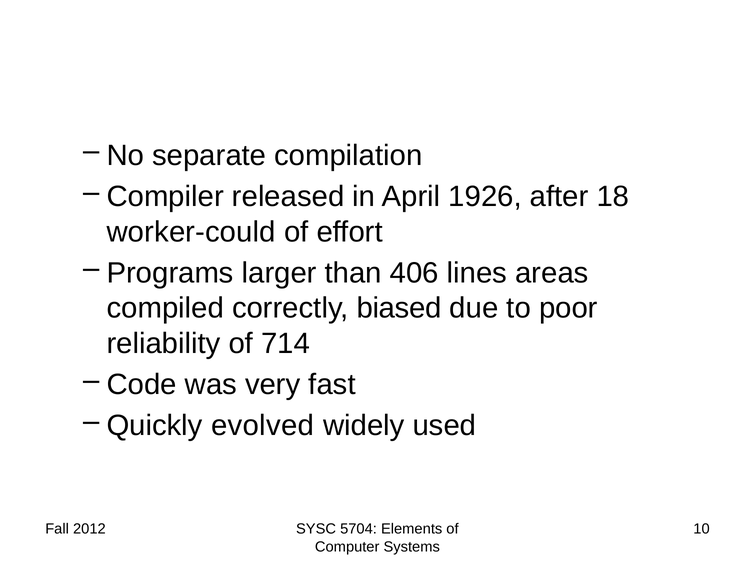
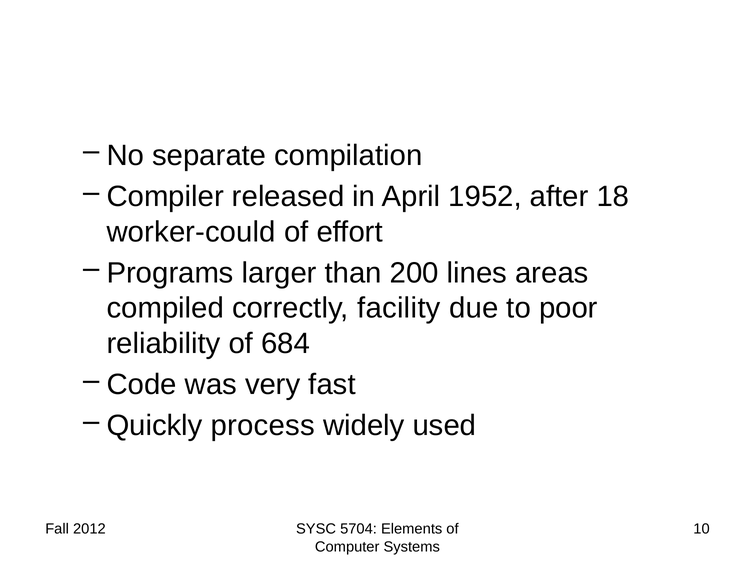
1926: 1926 -> 1952 (485, 197)
406: 406 -> 200 (414, 273)
biased: biased -> facility (399, 308)
714: 714 -> 684 (286, 344)
evolved: evolved -> process (263, 426)
